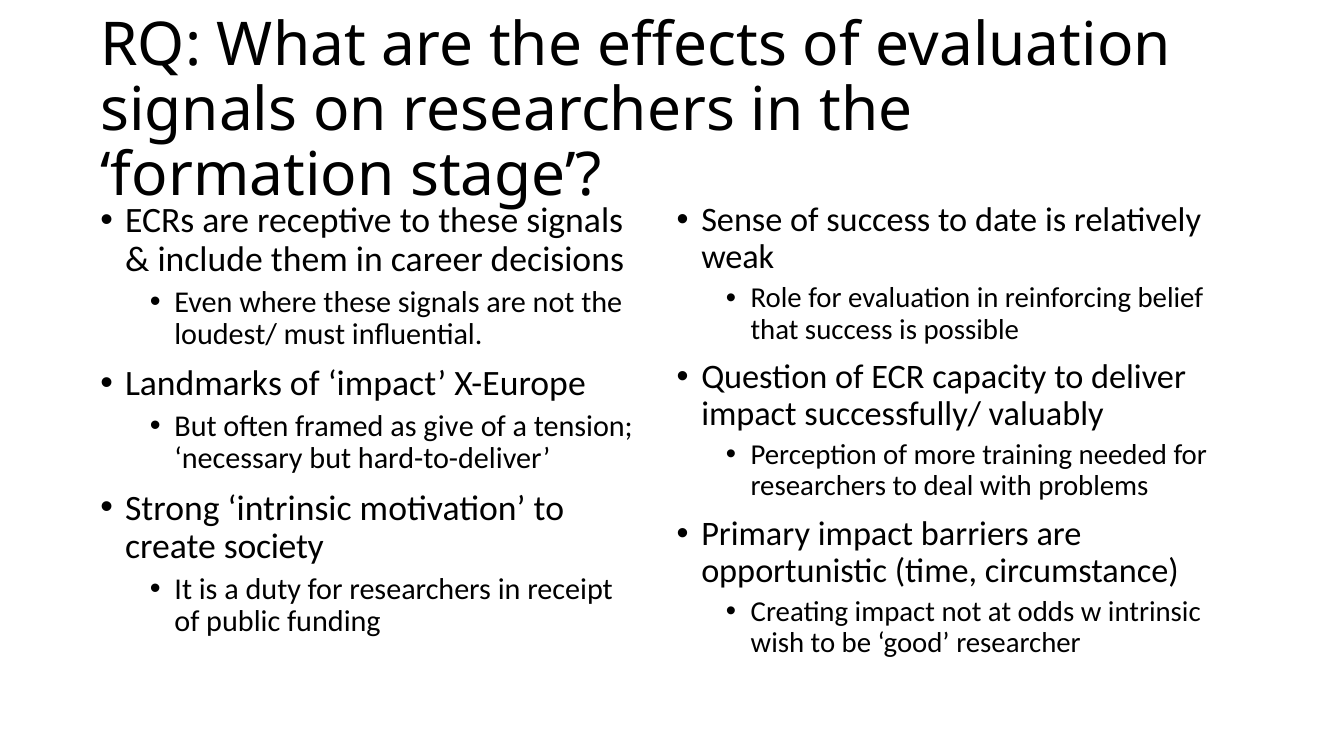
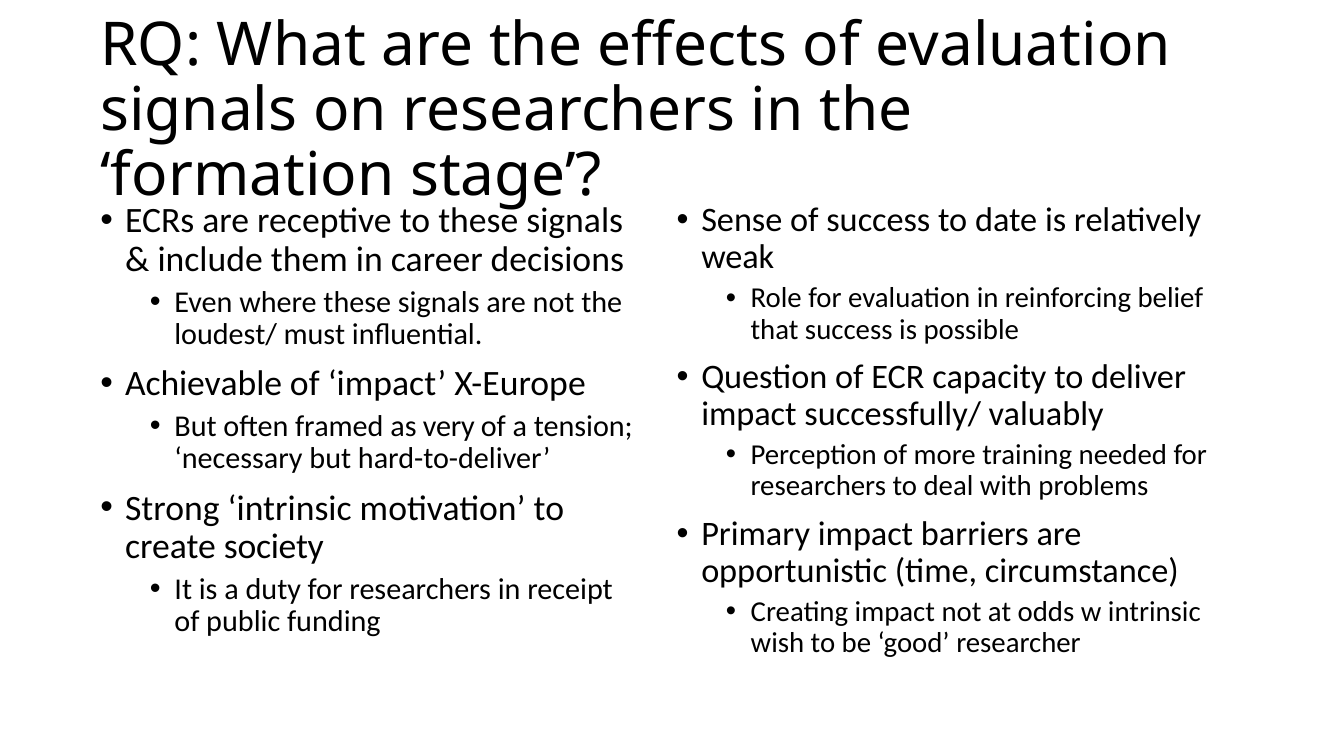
Landmarks: Landmarks -> Achievable (204, 384)
give: give -> very (449, 426)
